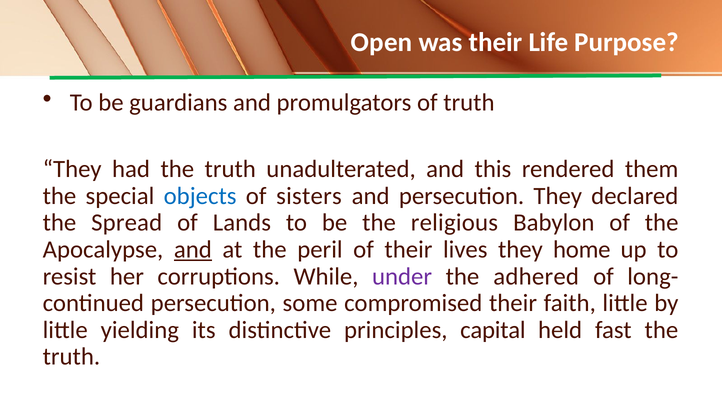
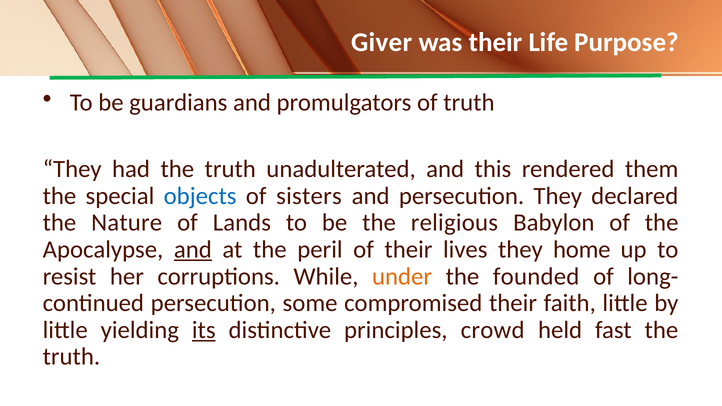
Open: Open -> Giver (382, 42)
Spread: Spread -> Nature (127, 223)
under colour: purple -> orange (402, 276)
adhered: adhered -> founded (536, 276)
its underline: none -> present (204, 330)
capital: capital -> crowd (493, 330)
